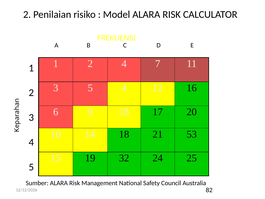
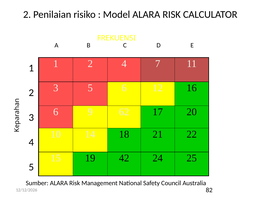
5 4: 4 -> 6 (124, 88)
9 18: 18 -> 62 (124, 112)
53: 53 -> 22 (192, 134)
32: 32 -> 42 (124, 158)
